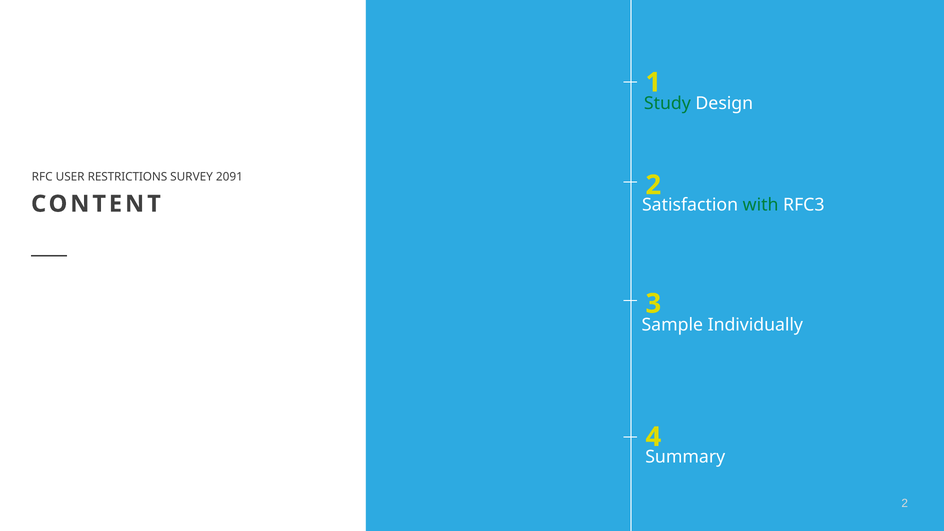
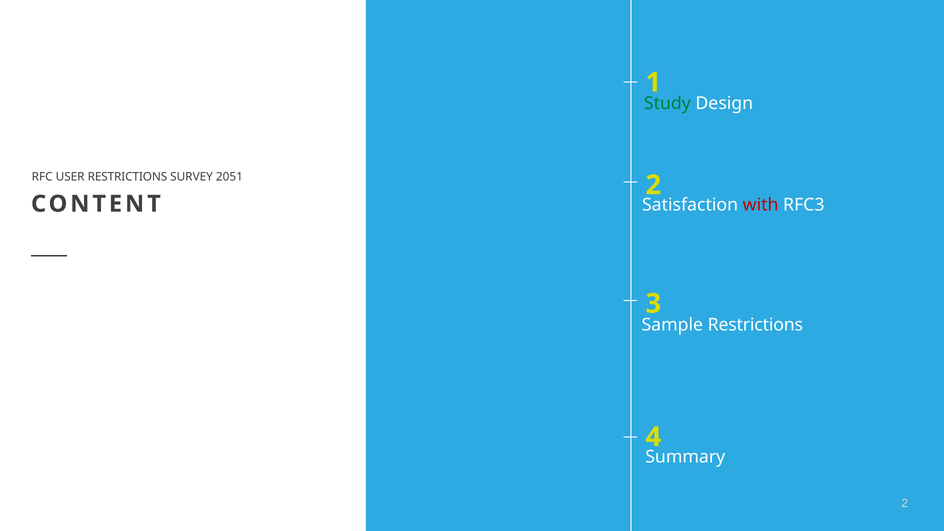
2091: 2091 -> 2051 (229, 177)
with colour: green -> red (761, 205)
Sample Individually: Individually -> Restrictions (755, 325)
